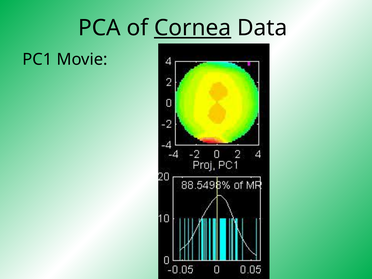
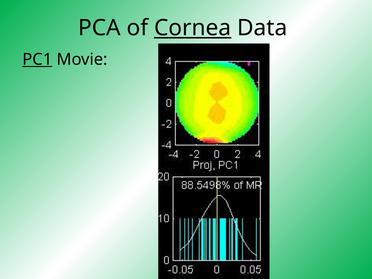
PC1 underline: none -> present (37, 59)
